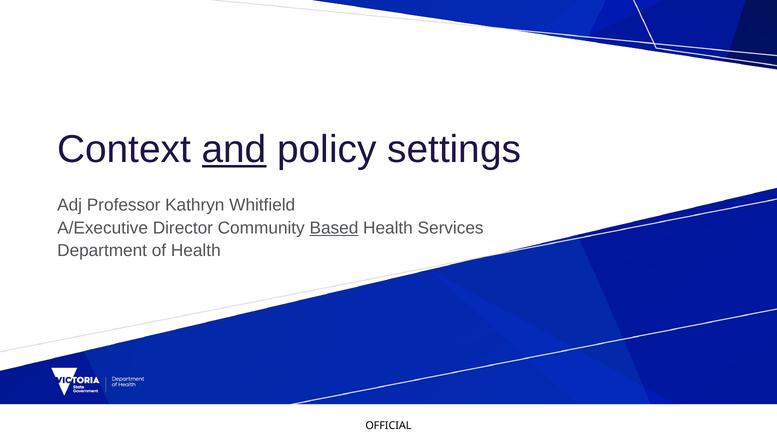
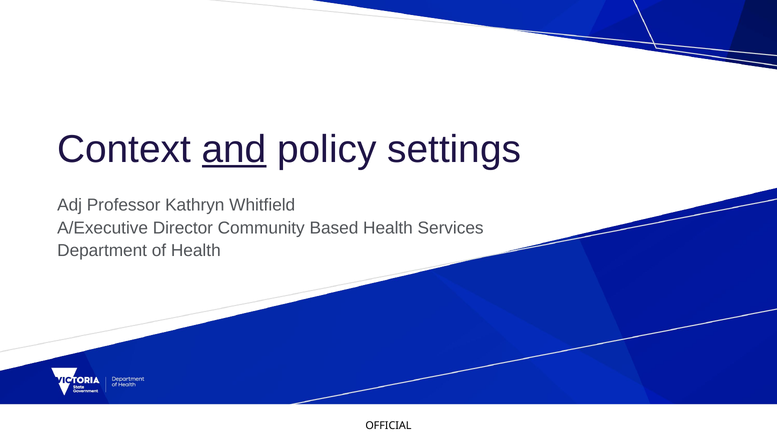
Based underline: present -> none (334, 228)
